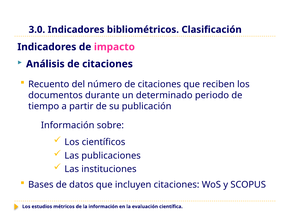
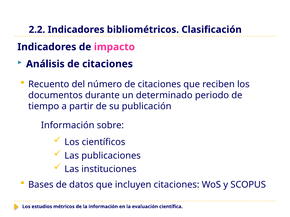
3.0: 3.0 -> 2.2 (37, 30)
